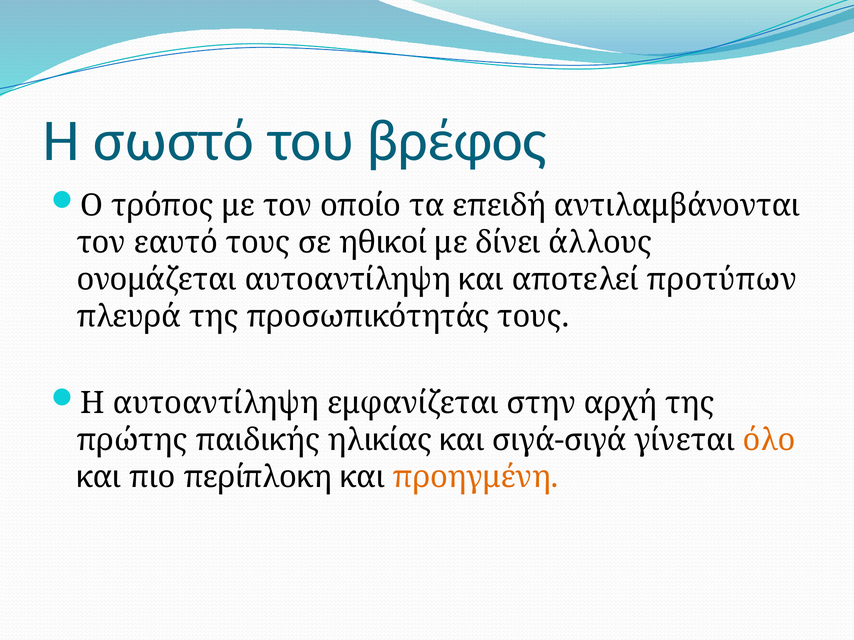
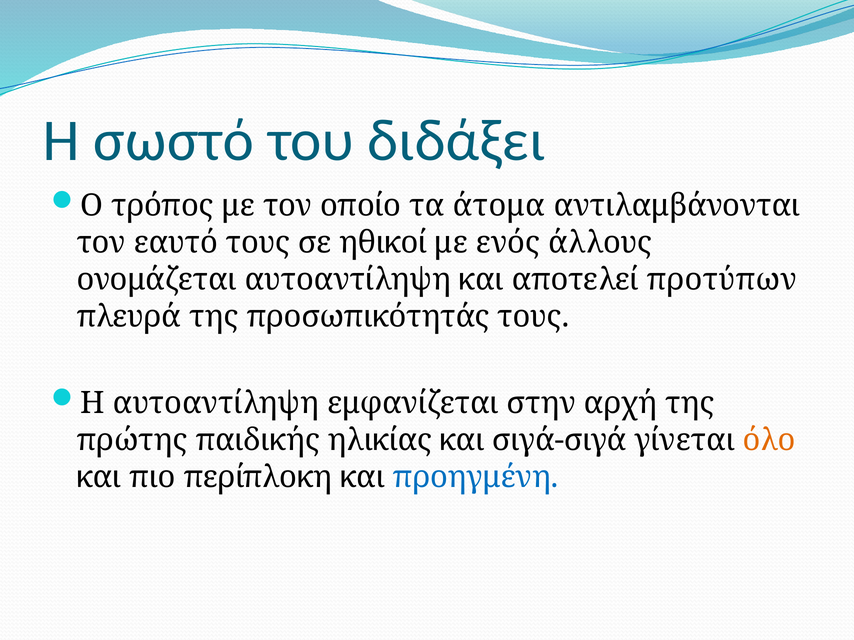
βρέφος: βρέφος -> διδάξει (456, 141)
επειδή: επειδή -> άτομα (499, 206)
δίνει: δίνει -> ενός (508, 243)
προηγμένη colour: orange -> blue (476, 478)
